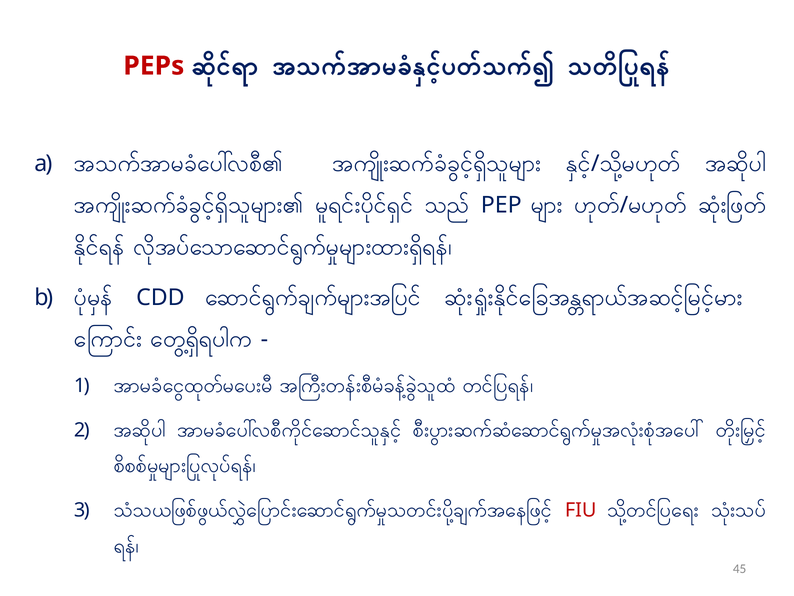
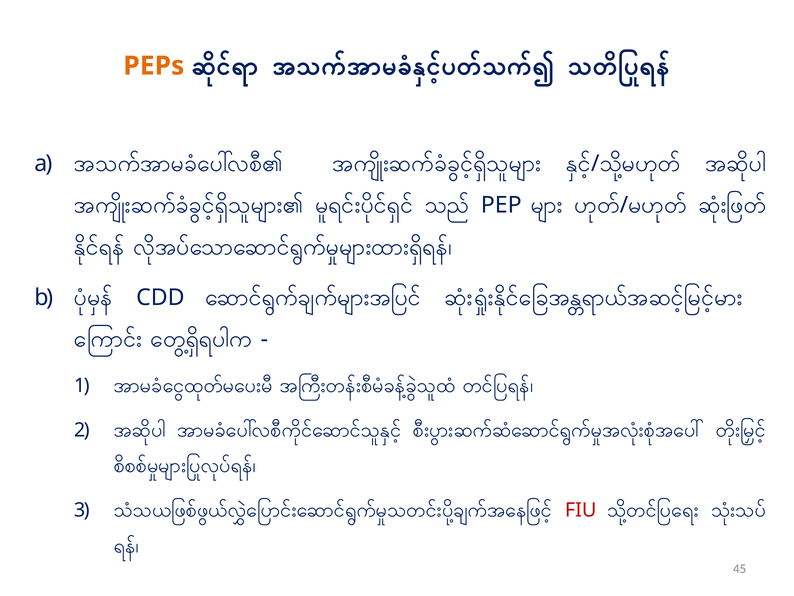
PEPs colour: red -> orange (154, 66)
